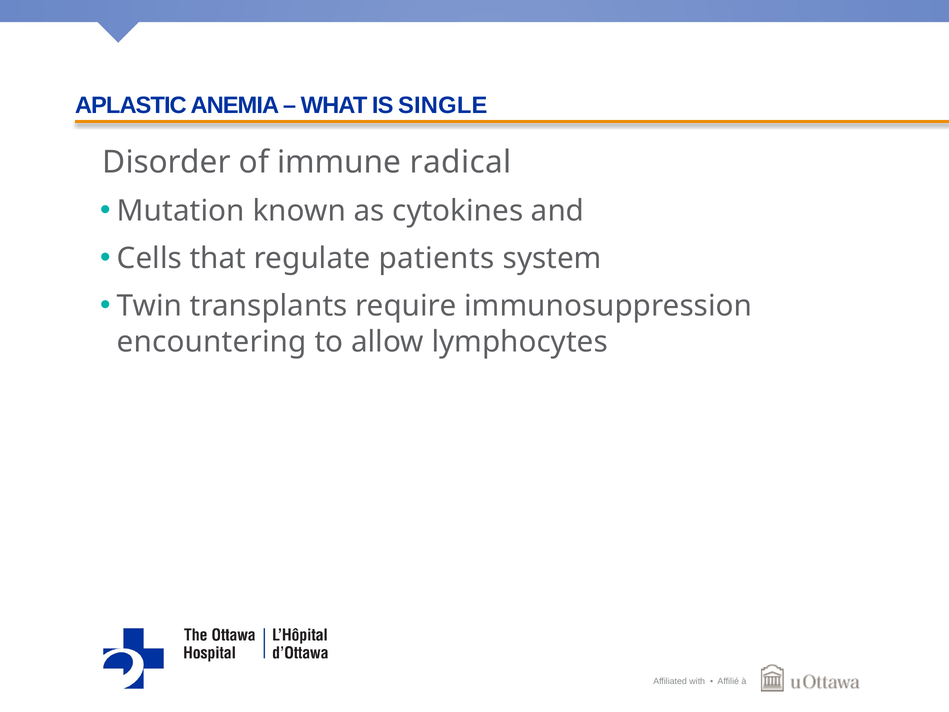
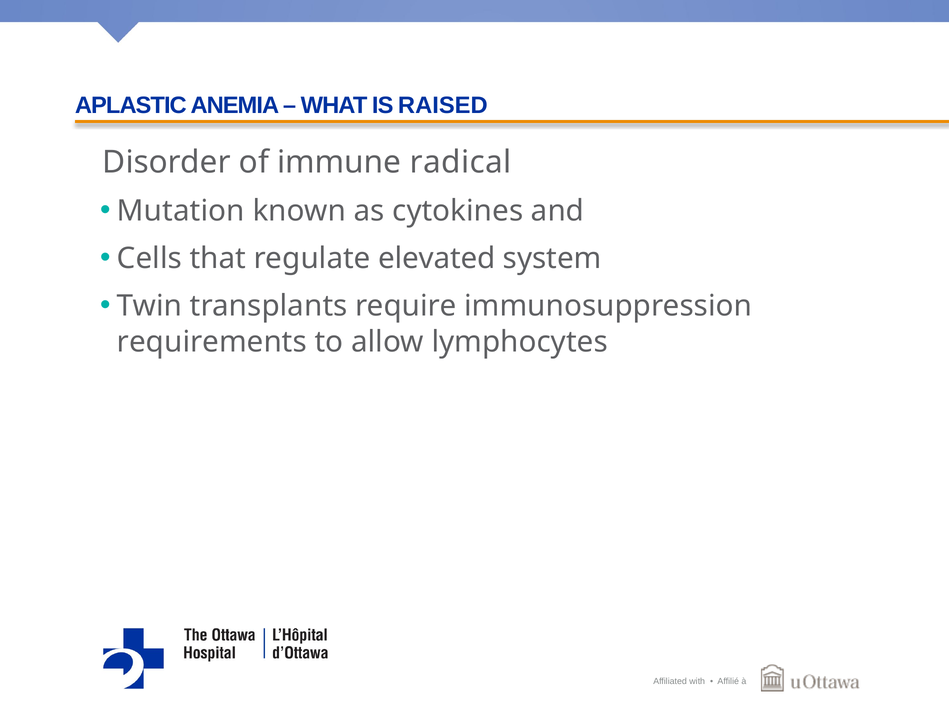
SINGLE: SINGLE -> RAISED (443, 105)
patients: patients -> elevated (437, 258)
encountering: encountering -> requirements (212, 342)
